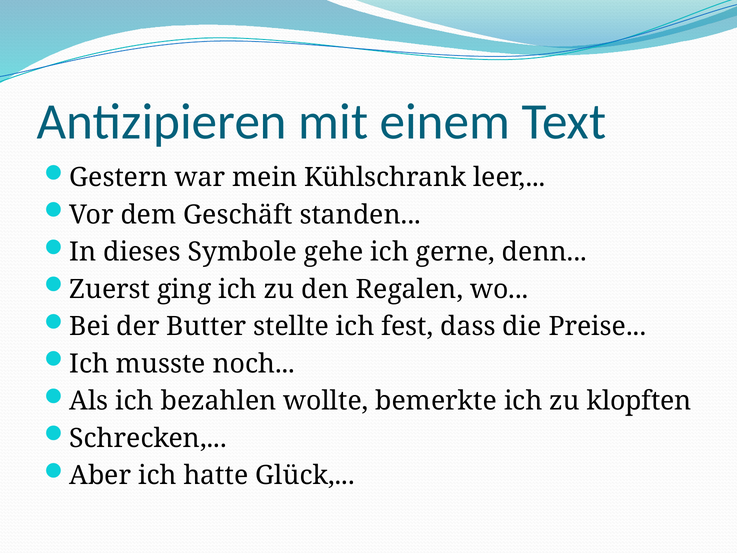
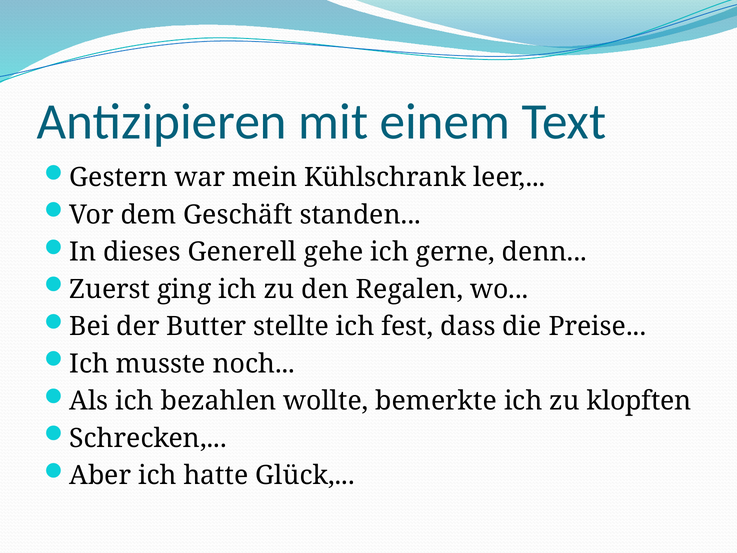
Symbole: Symbole -> Generell (242, 252)
